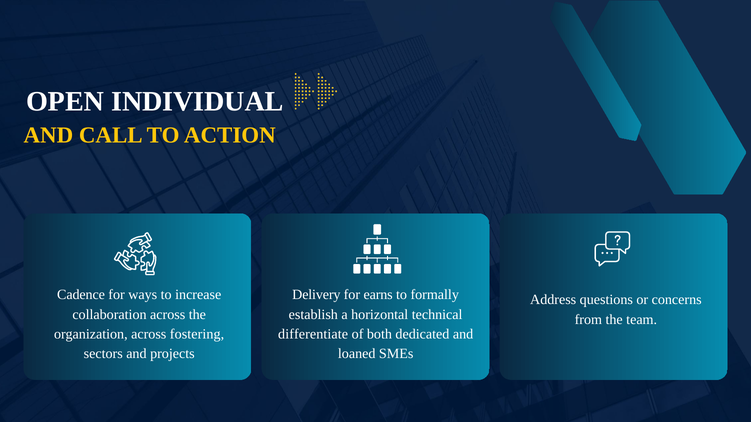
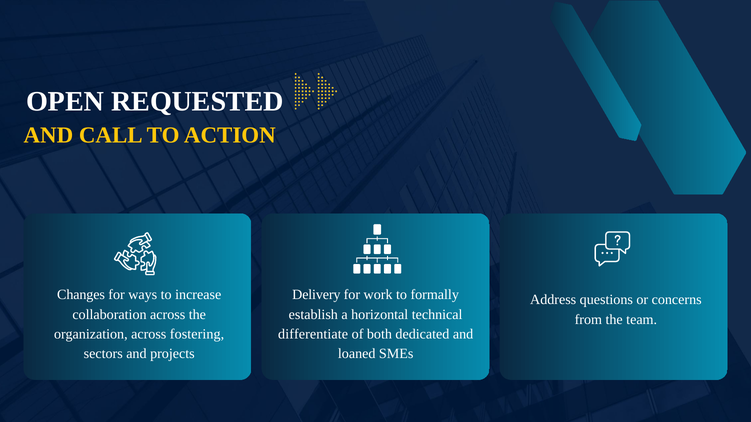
INDIVIDUAL: INDIVIDUAL -> REQUESTED (197, 102)
Cadence: Cadence -> Changes (81, 295)
earns: earns -> work (378, 295)
